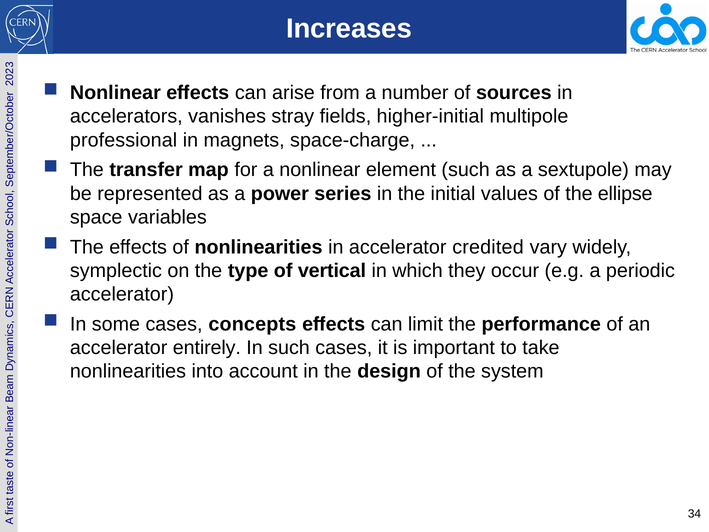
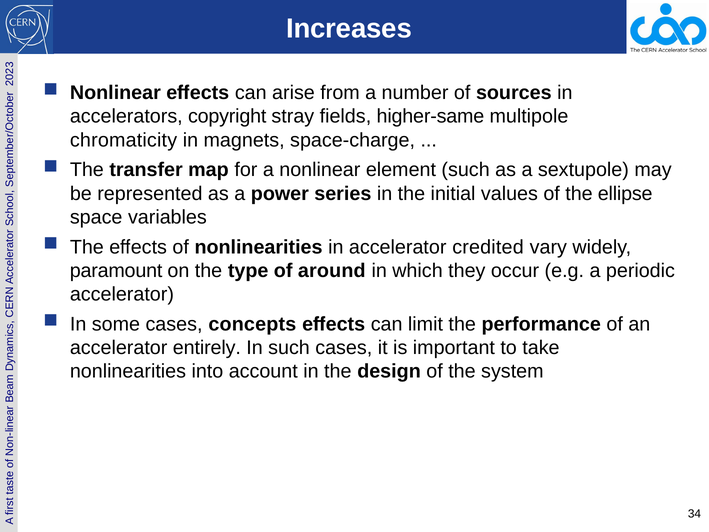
vanishes: vanishes -> copyright (227, 116)
higher-initial: higher-initial -> higher-same (430, 116)
professional: professional -> chromaticity (124, 140)
symplectic: symplectic -> paramount (116, 271)
vertical: vertical -> around (332, 271)
